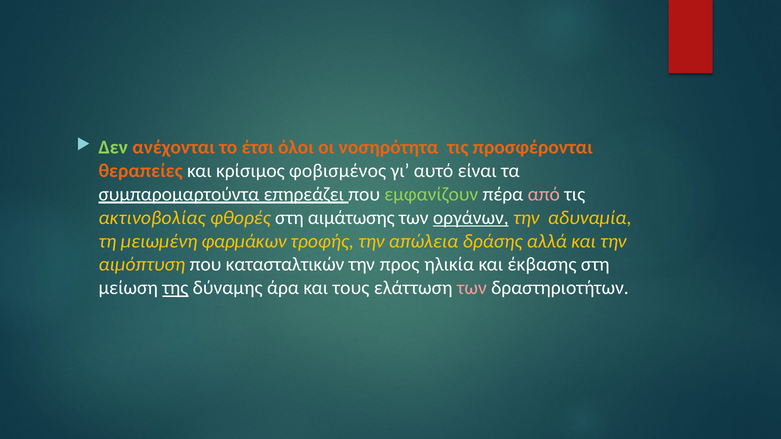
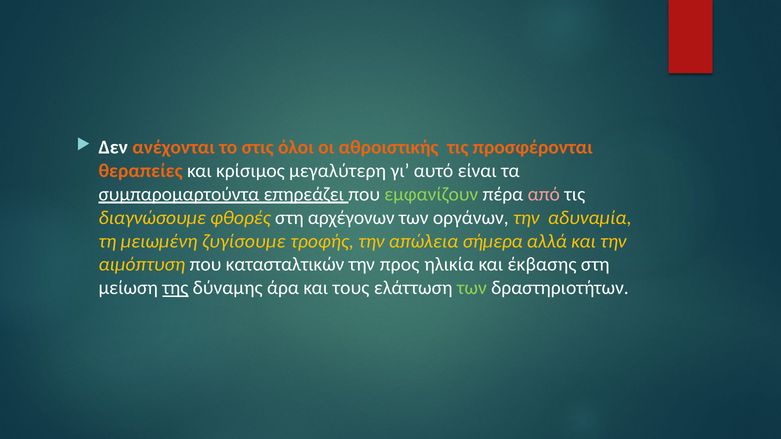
Δεν colour: light green -> white (113, 148)
έτσι: έτσι -> στις (258, 148)
νοσηρότητα: νοσηρότητα -> αθροιστικής (389, 148)
φοβισμένος: φοβισμένος -> μεγαλύτερη (338, 171)
ακτινοβολίας: ακτινοβολίας -> διαγνώσουμε (152, 218)
αιμάτωσης: αιμάτωσης -> αρχέγονων (351, 218)
οργάνων underline: present -> none (471, 218)
φαρμάκων: φαρμάκων -> ζυγίσουμε (244, 241)
δράσης: δράσης -> σήμερα (493, 241)
των colour: pink -> light green (472, 288)
